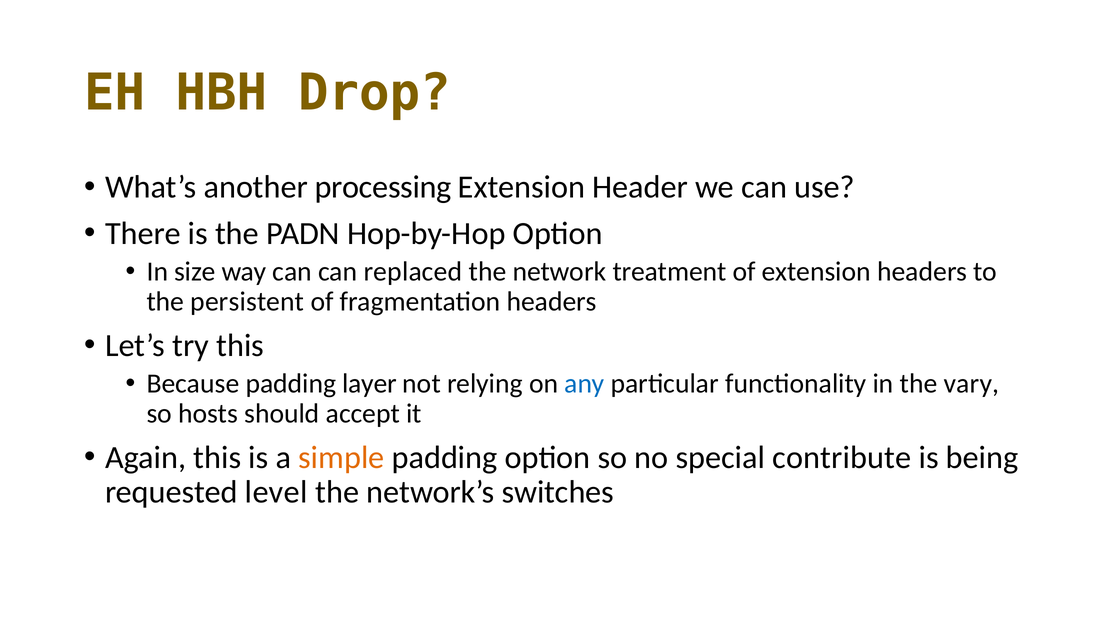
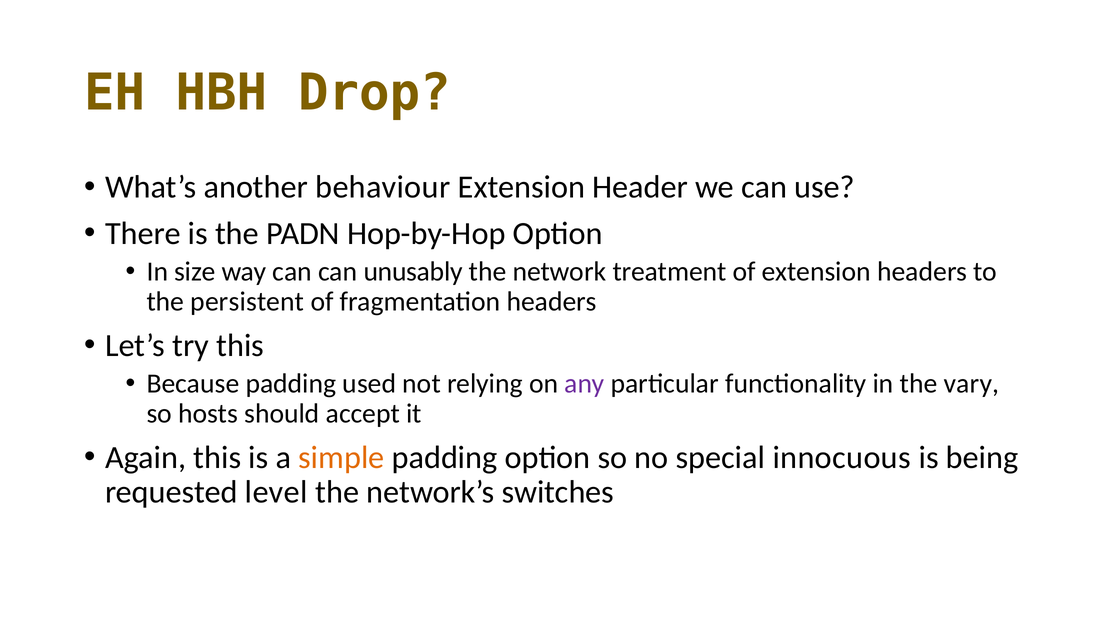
processing: processing -> behaviour (383, 187)
replaced: replaced -> unusably (413, 272)
layer: layer -> used (369, 383)
any colour: blue -> purple (584, 383)
contribute: contribute -> innocuous (842, 457)
